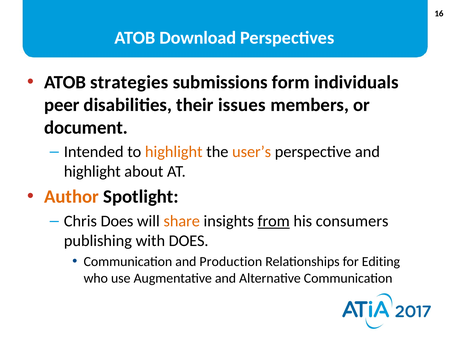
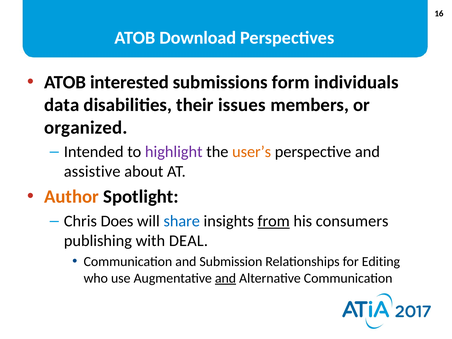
strategies: strategies -> interested (129, 82)
peer: peer -> data (62, 105)
document: document -> organized (86, 127)
highlight colour: orange -> purple (174, 152)
highlight: highlight -> assistive (92, 172)
share colour: orange -> blue (182, 221)
with DOES: DOES -> DEAL (188, 241)
Production: Production -> Submission (231, 262)
and underline: none -> present (226, 278)
